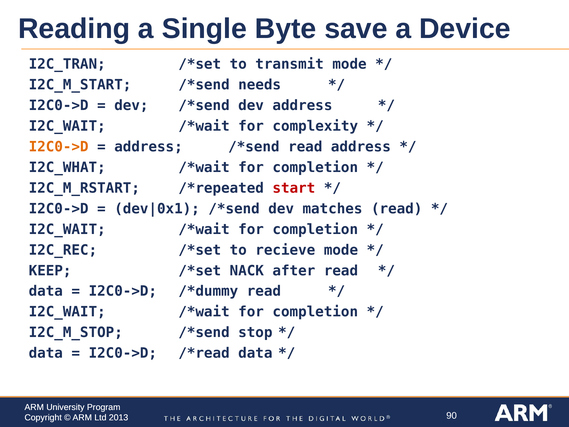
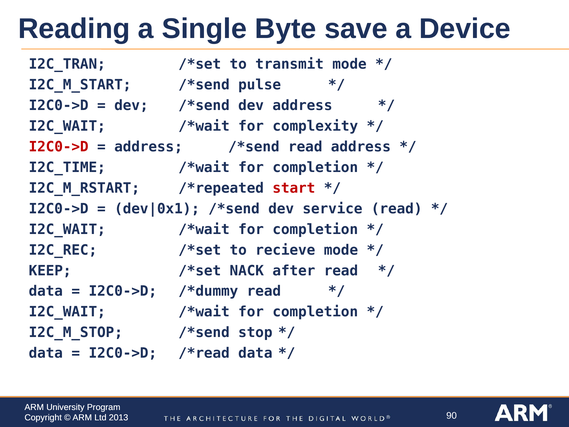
needs: needs -> pulse (260, 85)
I2C0->D colour: orange -> red (59, 147)
I2C_WHAT: I2C_WHAT -> I2C_TIME (67, 167)
matches: matches -> service (332, 209)
